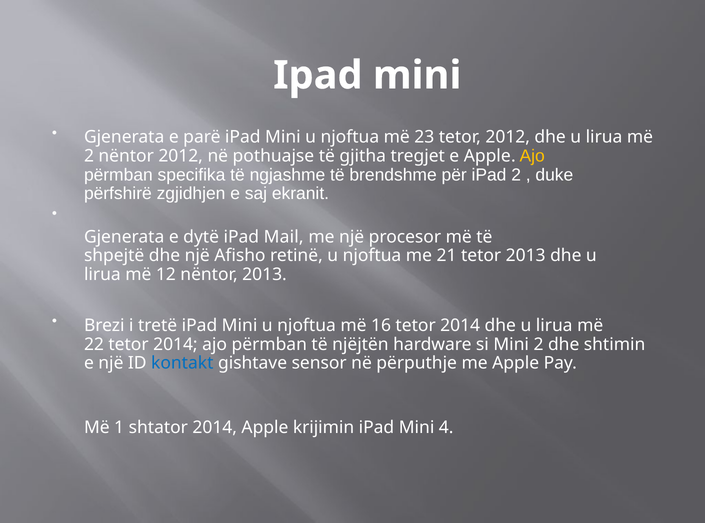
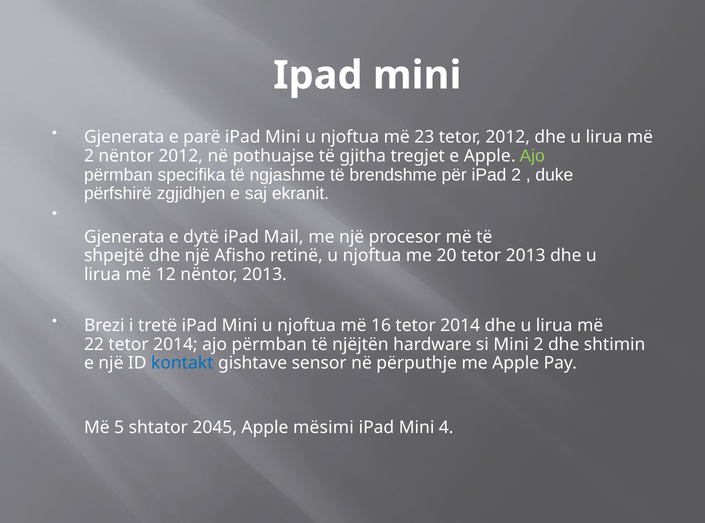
Ajo colour: yellow -> light green (532, 156)
21: 21 -> 20 (447, 256)
1: 1 -> 5 (119, 428)
shtator 2014: 2014 -> 2045 (215, 428)
krijimin: krijimin -> mësimi (323, 428)
